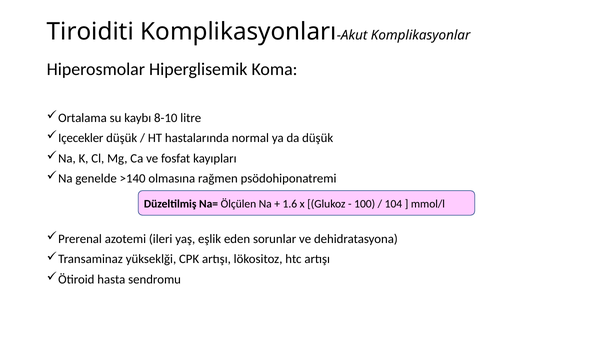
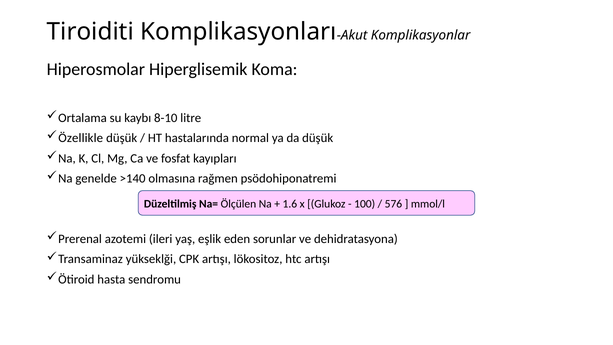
Içecekler: Içecekler -> Özellikle (81, 138)
104: 104 -> 576 (393, 204)
